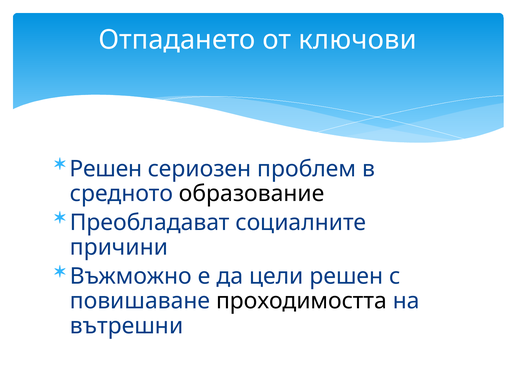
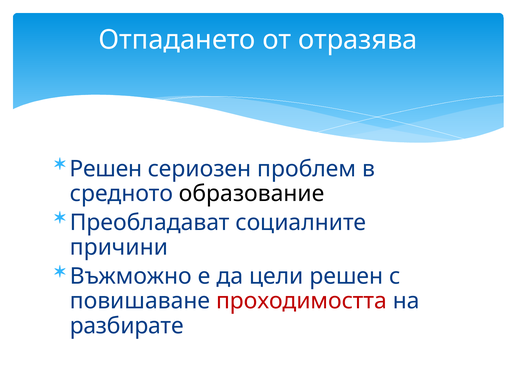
ключови: ключови -> отразява (358, 40)
проходимостта colour: black -> red (302, 301)
вътрешни: вътрешни -> разбирате (127, 326)
